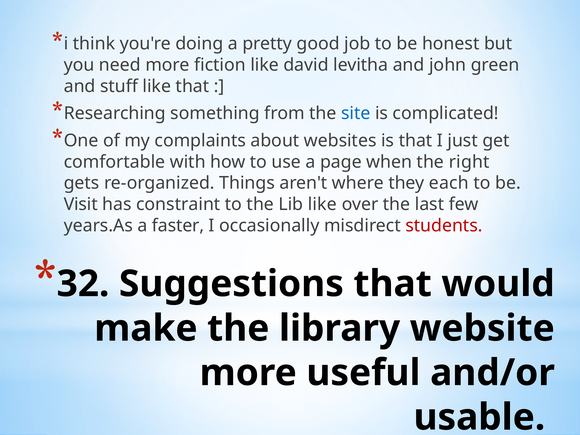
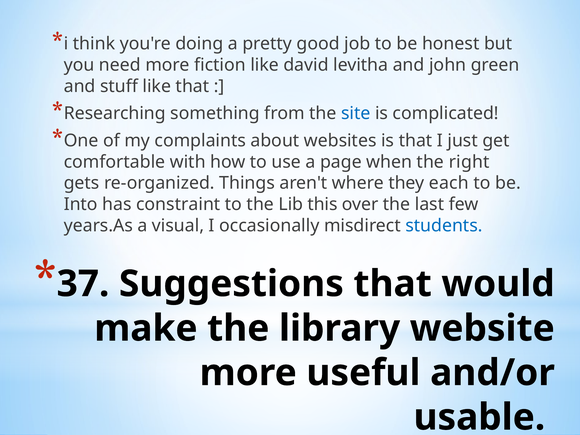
Visit: Visit -> Into (81, 204)
Lib like: like -> this (323, 204)
faster: faster -> visual (178, 226)
students colour: red -> blue (444, 226)
32: 32 -> 37 (83, 284)
